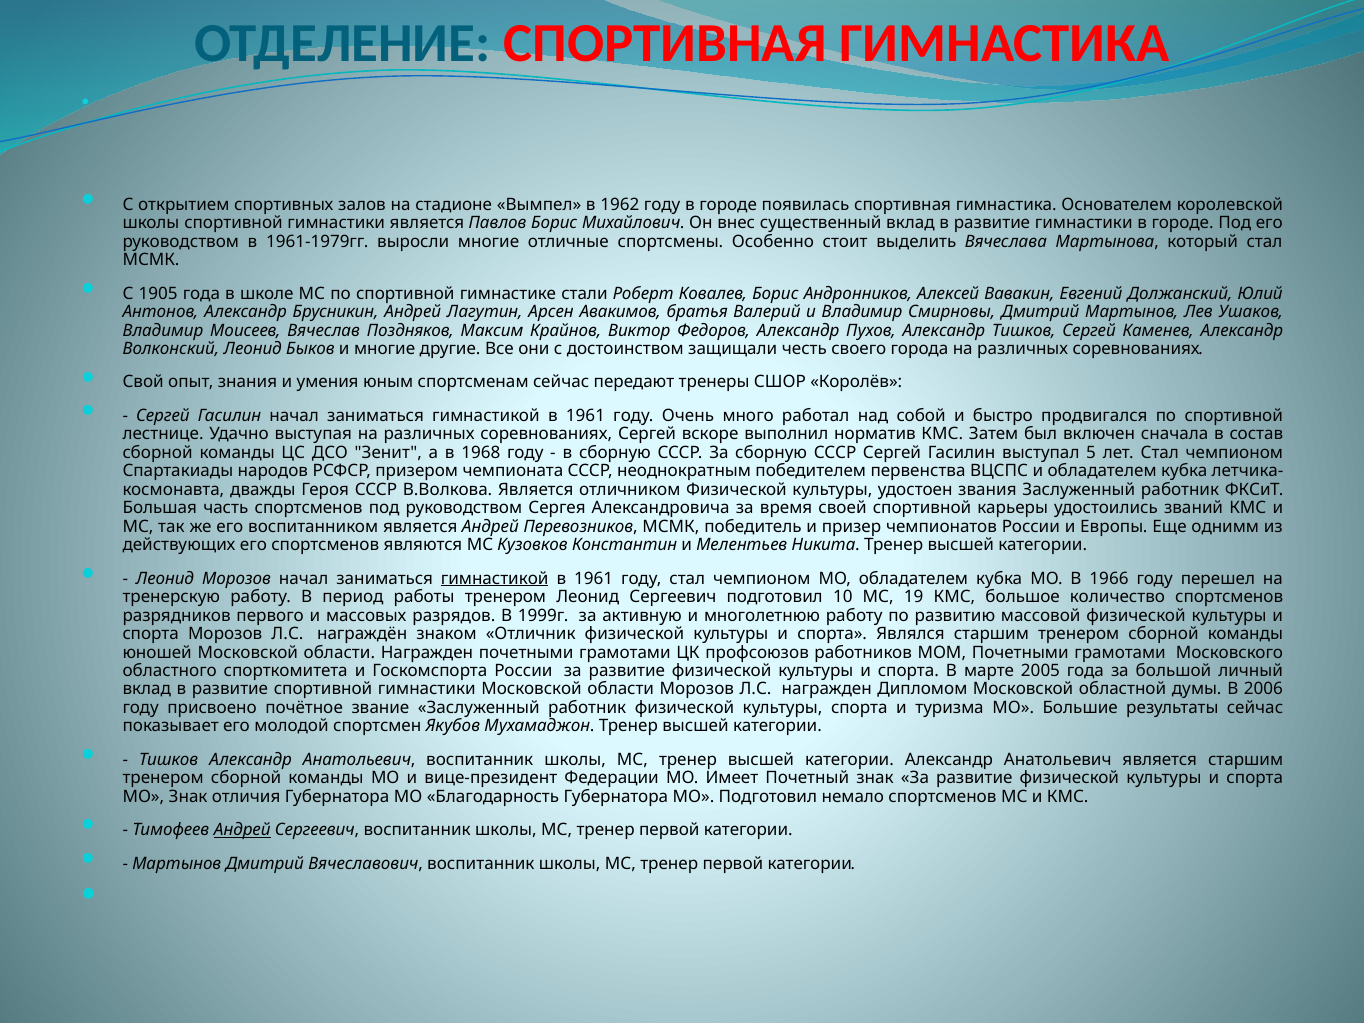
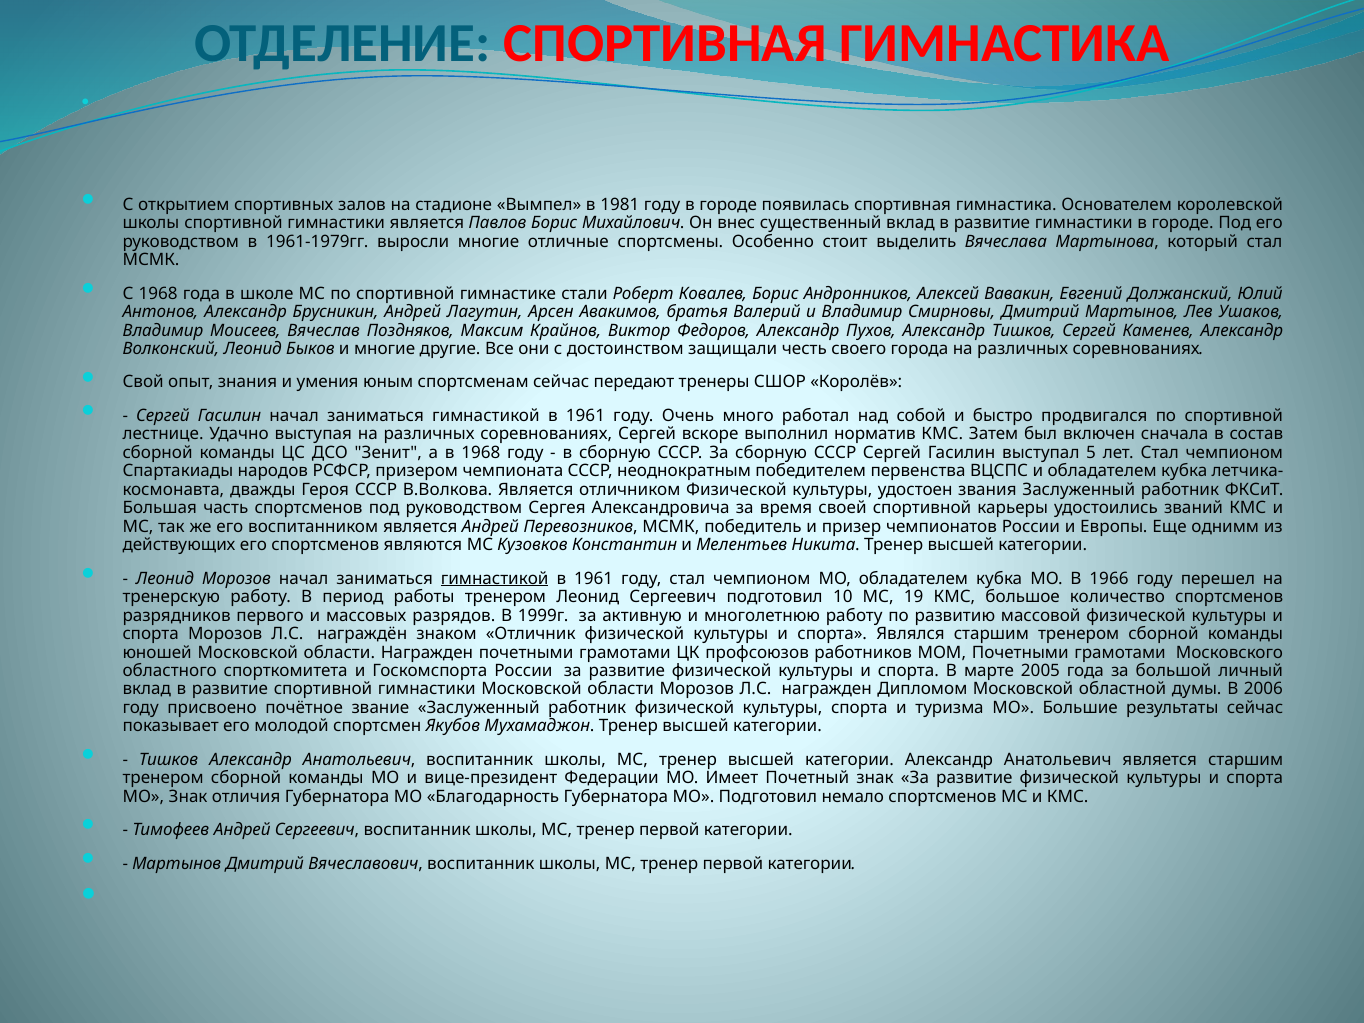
1962: 1962 -> 1981 (620, 205)
С 1905: 1905 -> 1968 (158, 293)
Андрей underline: present -> none (242, 830)
